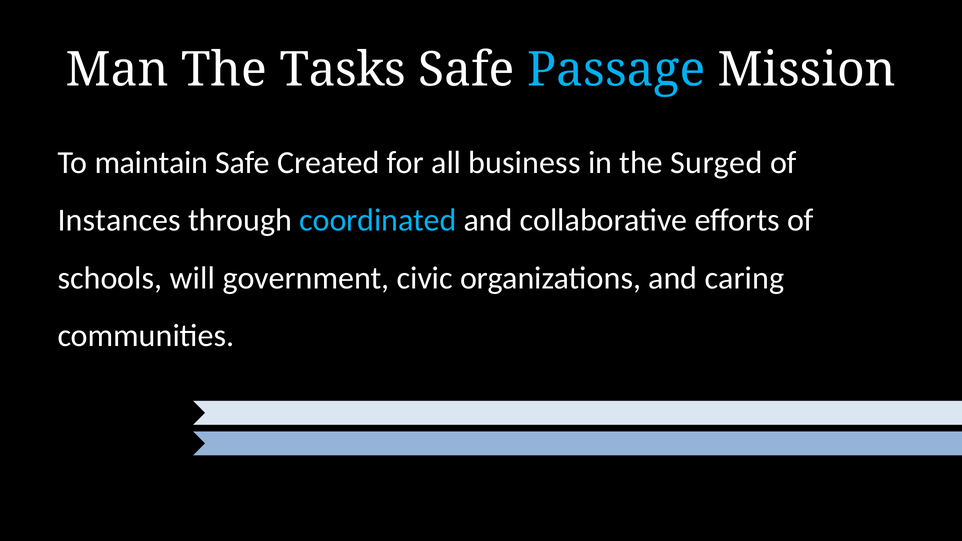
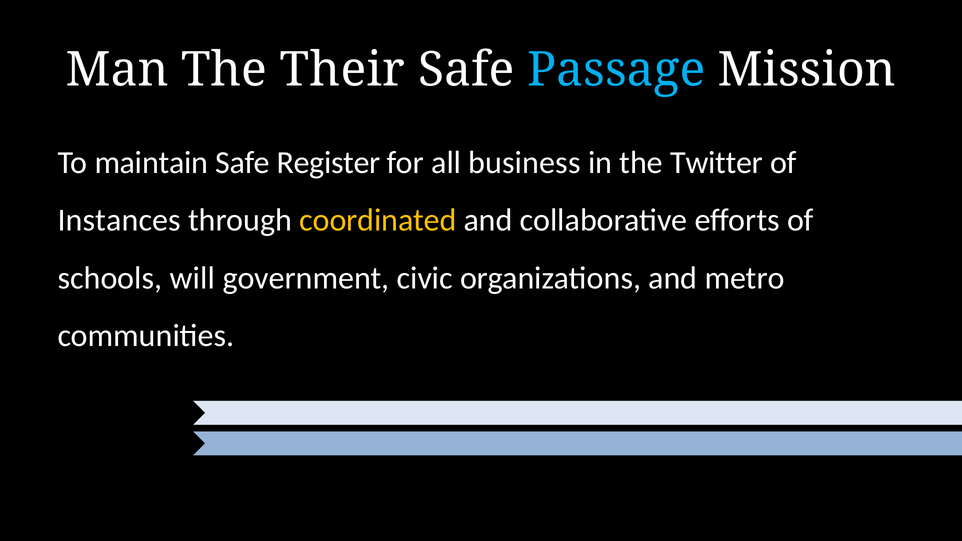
Tasks: Tasks -> Their (342, 70)
Created: Created -> Register (328, 163)
Surged: Surged -> Twitter (717, 163)
coordinated colour: light blue -> yellow (378, 220)
caring: caring -> metro (745, 278)
